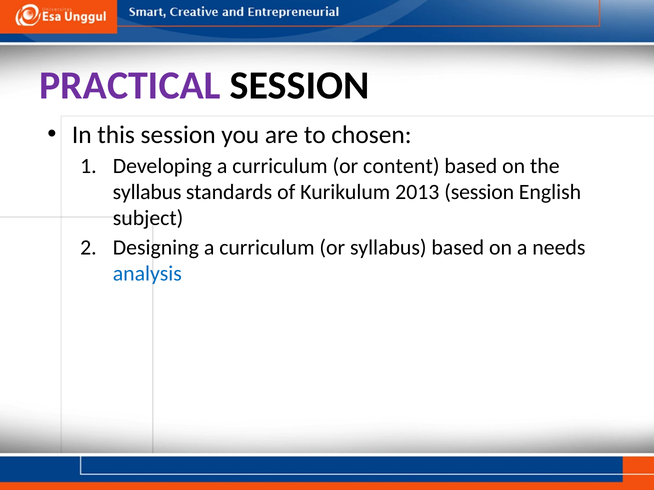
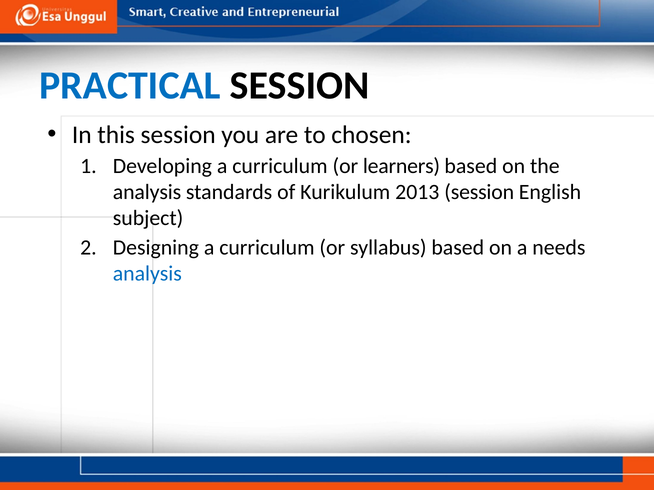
PRACTICAL colour: purple -> blue (130, 86)
content: content -> learners (401, 166)
syllabus: syllabus -> analysis (147, 192)
